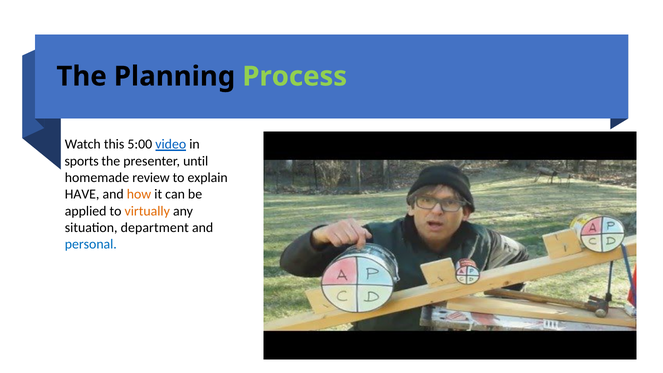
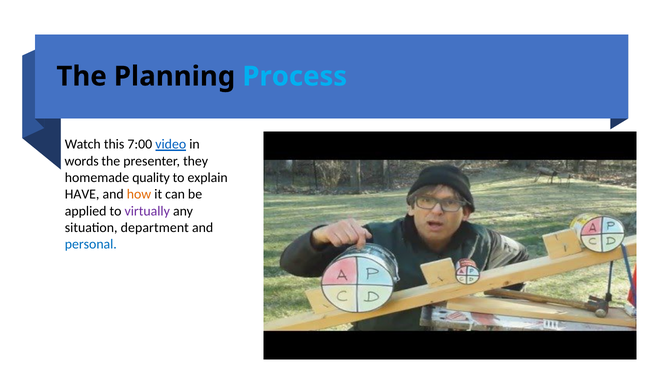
Process colour: light green -> light blue (295, 76)
5:00: 5:00 -> 7:00 (140, 144)
sports: sports -> words (82, 161)
until: until -> they (196, 161)
review: review -> quality (151, 178)
virtually colour: orange -> purple (147, 211)
